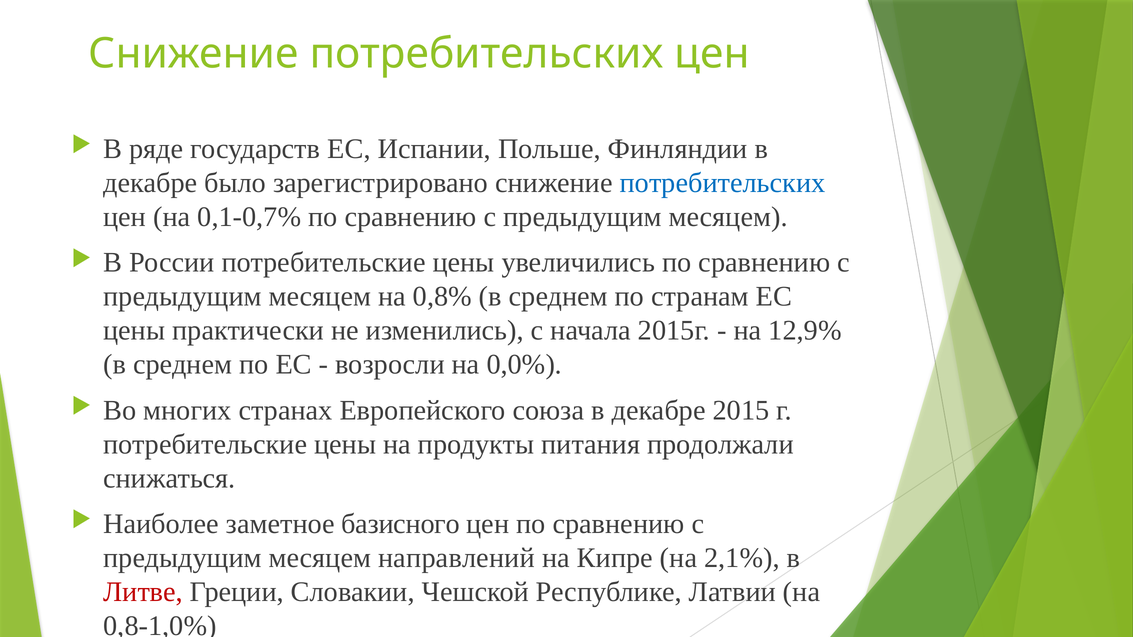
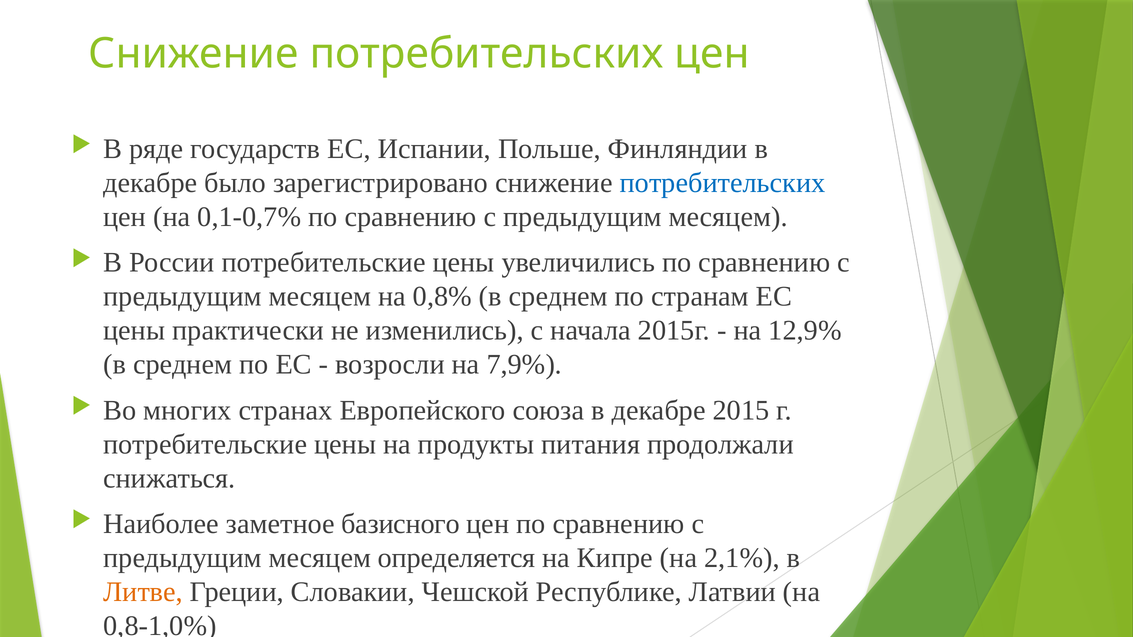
0,0%: 0,0% -> 7,9% (524, 365)
направлений: направлений -> определяется (457, 558)
Литве colour: red -> orange (143, 592)
